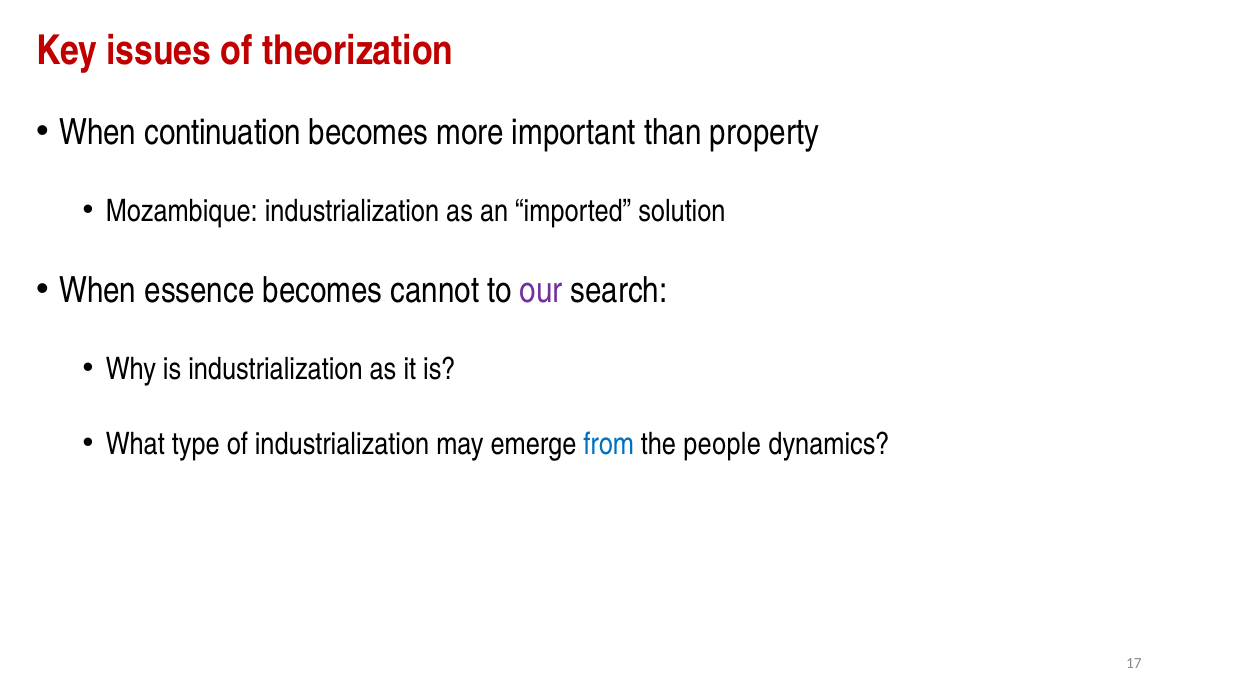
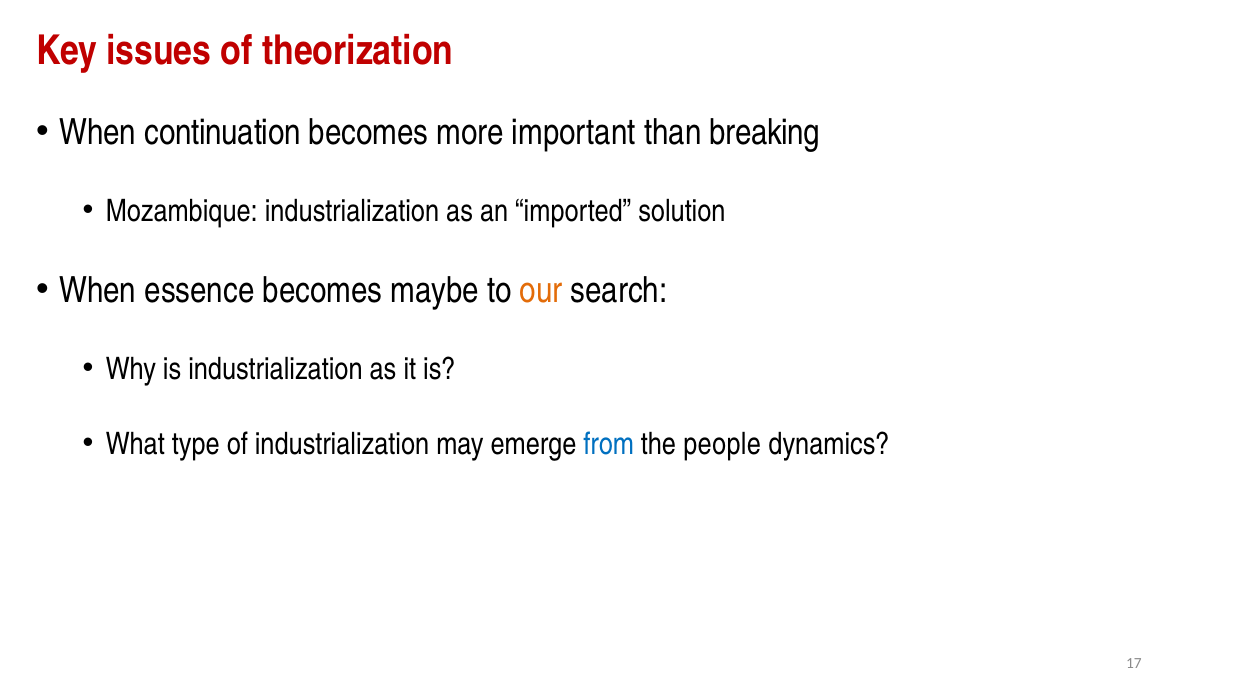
property: property -> breaking (765, 133)
cannot: cannot -> maybe (435, 291)
our colour: purple -> orange (541, 291)
